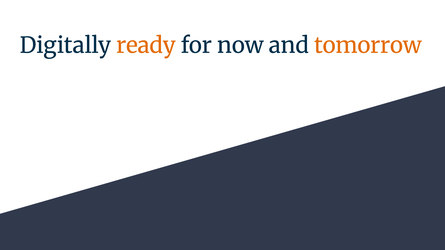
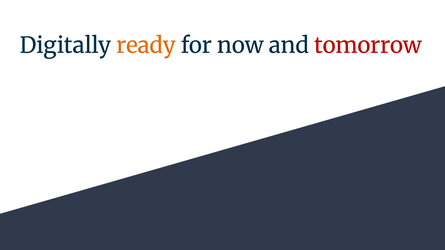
tomorrow colour: orange -> red (368, 46)
